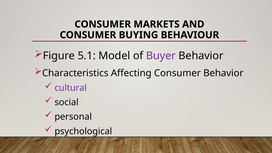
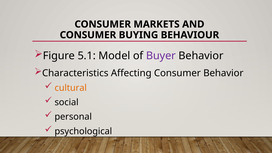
cultural colour: purple -> orange (71, 88)
